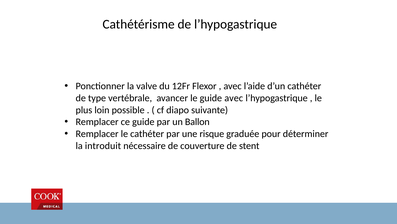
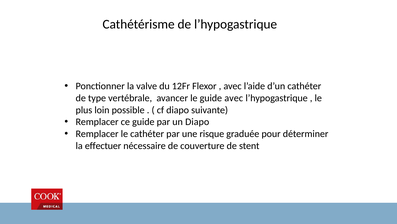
un Ballon: Ballon -> Diapo (197, 122)
introduit: introduit -> effectuer (103, 145)
